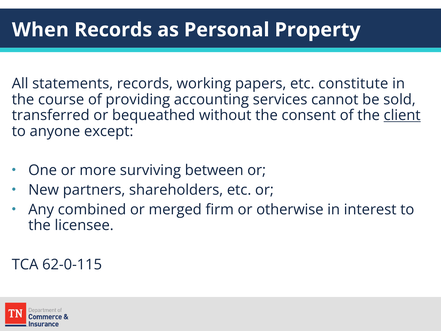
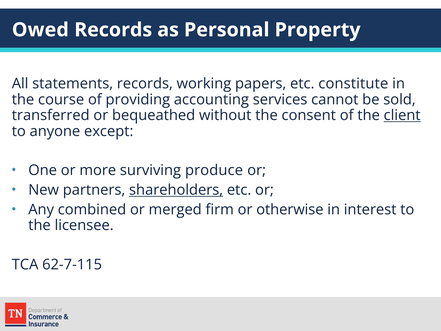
When: When -> Owed (40, 30)
between: between -> produce (214, 170)
shareholders underline: none -> present (176, 190)
62-0-115: 62-0-115 -> 62-7-115 (72, 264)
